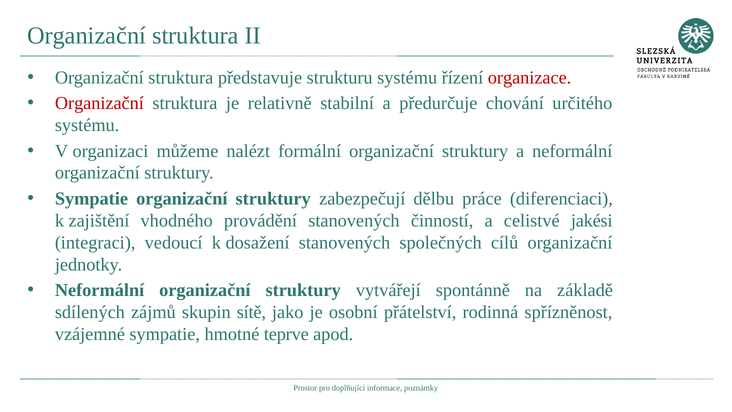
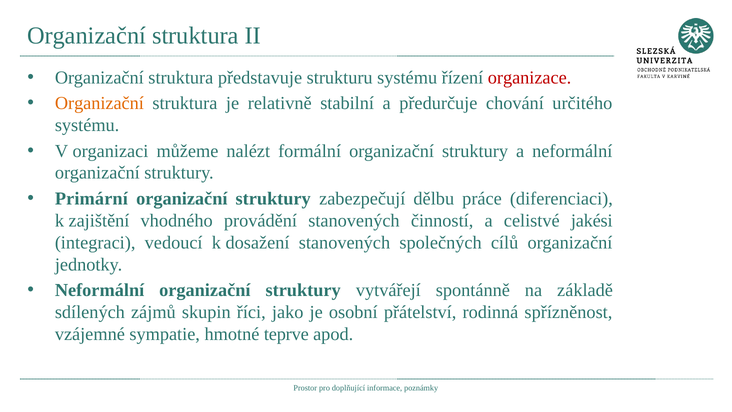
Organizační colour: red -> orange (99, 103)
Sympatie: Sympatie -> Primární (91, 198)
sítě: sítě -> říci (251, 312)
